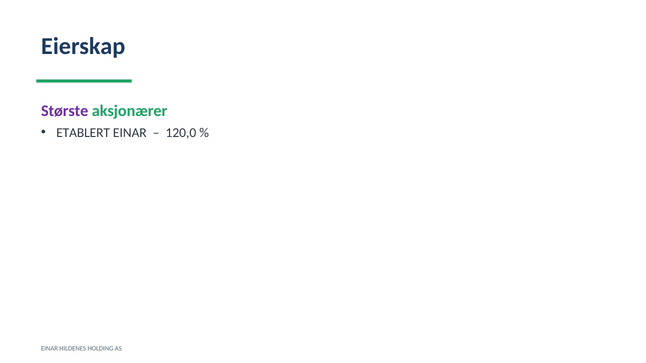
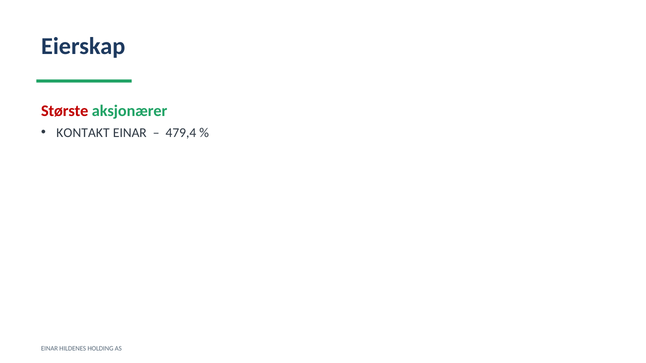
Største colour: purple -> red (65, 111)
ETABLERT: ETABLERT -> KONTAKT (83, 133)
120,0: 120,0 -> 479,4 (181, 133)
